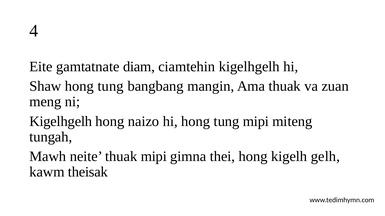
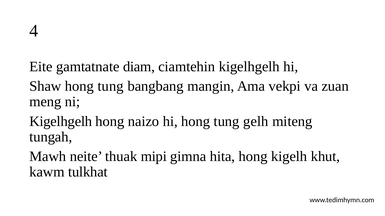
Ama thuak: thuak -> vekpi (285, 86)
tung mipi: mipi -> gelh (256, 122)
thei: thei -> hita (222, 157)
gelh: gelh -> khut (325, 157)
theisak: theisak -> tulkhat (88, 172)
